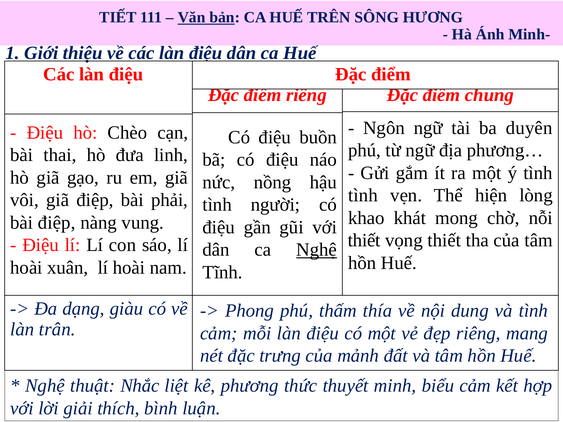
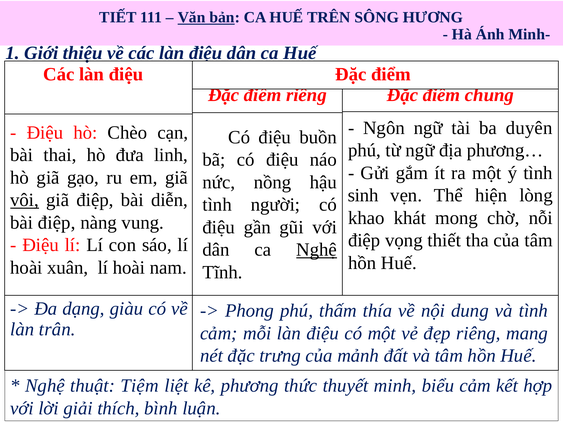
tình: tình -> sinh (363, 195)
vôi underline: none -> present (25, 200)
phải: phải -> diễn (170, 200)
thiết: thiết -> điệp (364, 241)
Nhắc: Nhắc -> Tiệm (140, 386)
